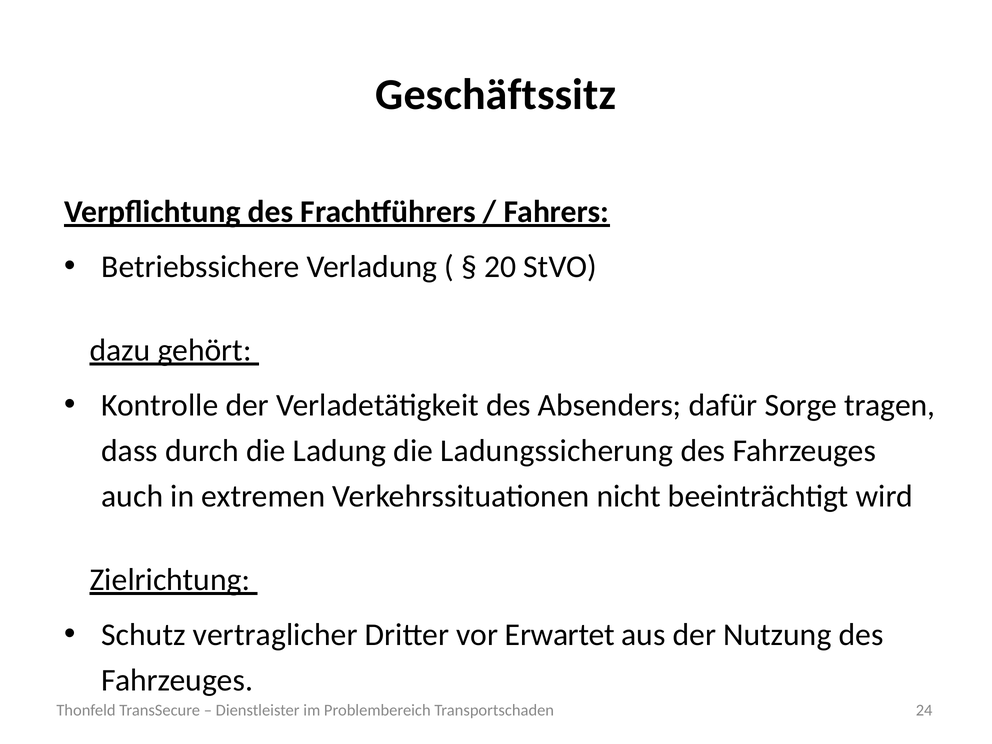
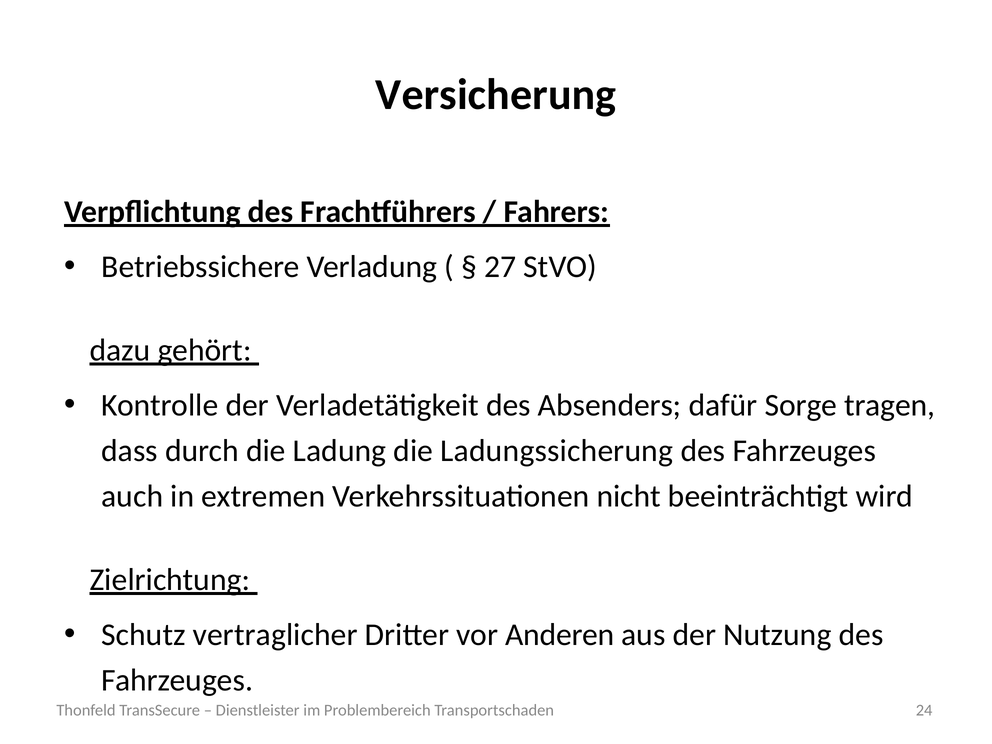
Geschäftssitz: Geschäftssitz -> Versicherung (496, 95)
20: 20 -> 27 (500, 267)
Erwartet: Erwartet -> Anderen (560, 635)
